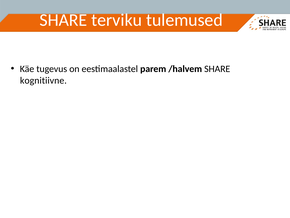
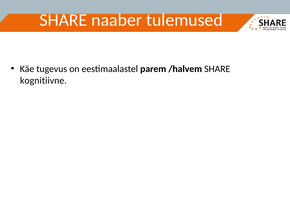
terviku: terviku -> naaber (117, 20)
